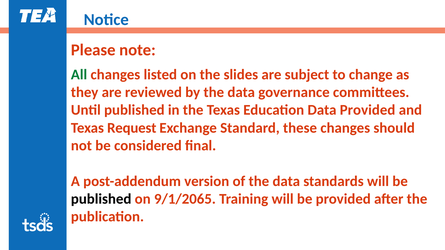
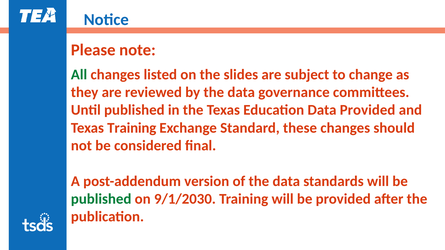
Texas Request: Request -> Training (132, 128)
published colour: black -> green (101, 199)
9/1/2065: 9/1/2065 -> 9/1/2030 (185, 199)
